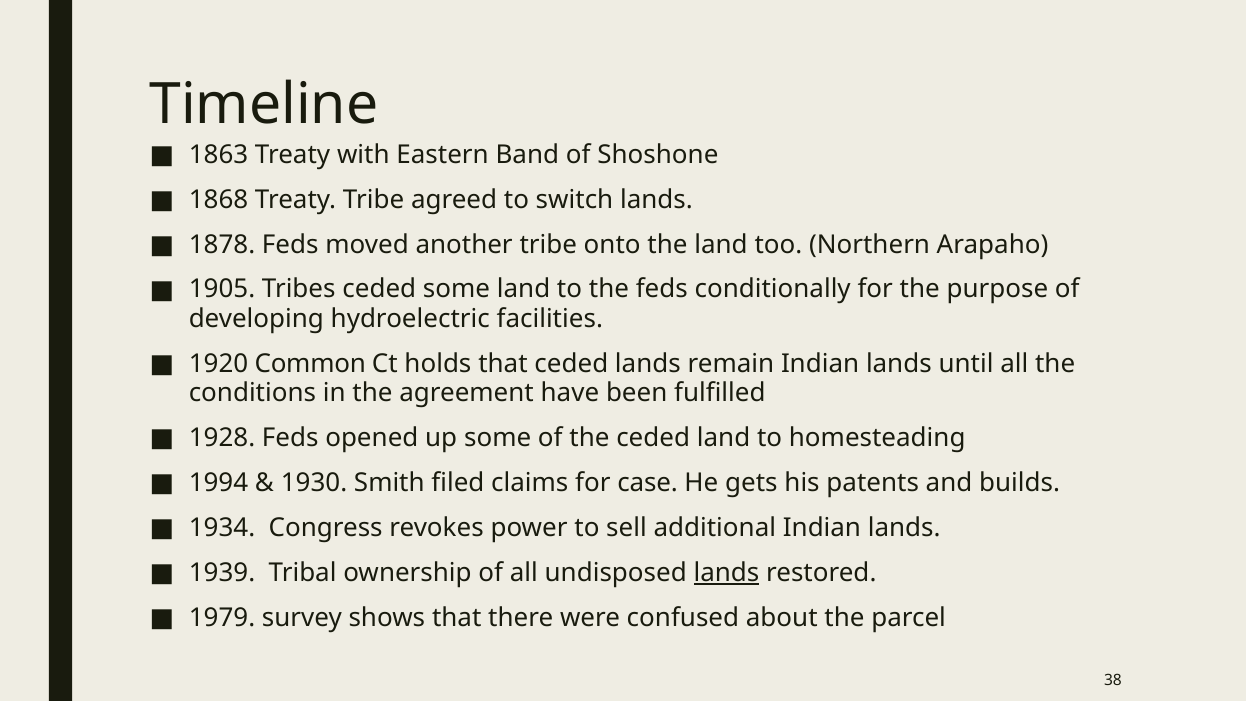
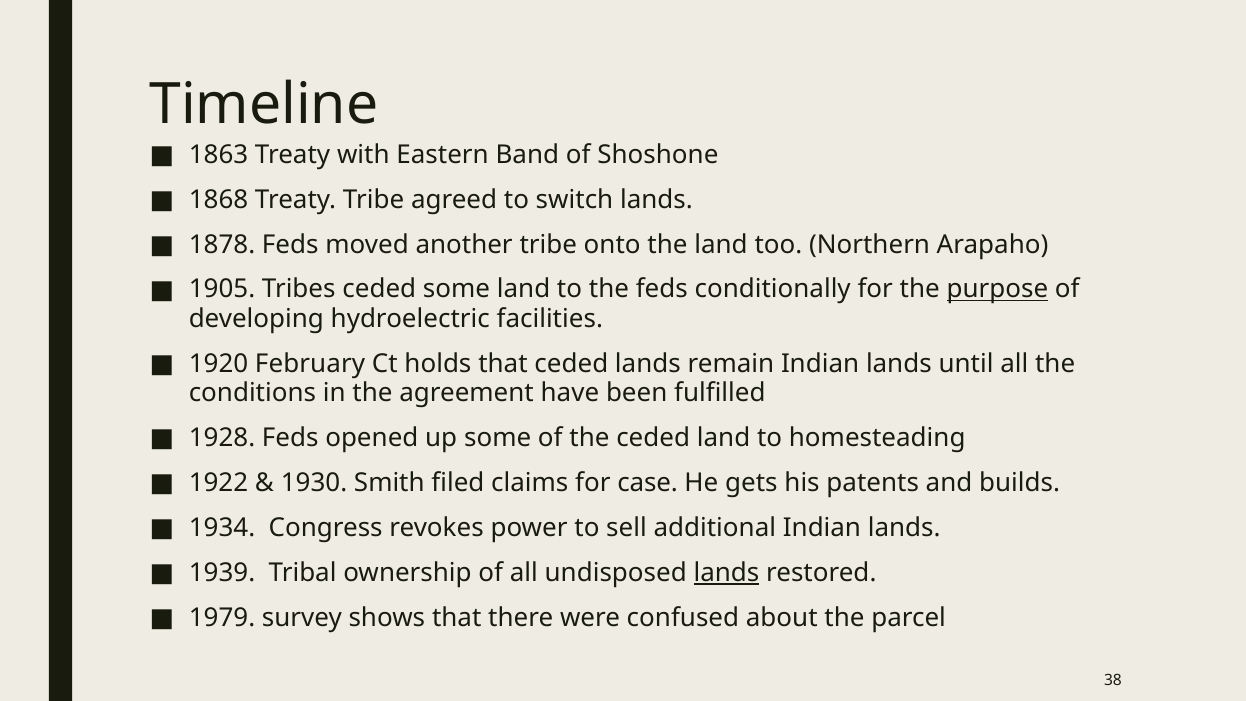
purpose underline: none -> present (997, 289)
Common: Common -> February (310, 364)
1994: 1994 -> 1922 (218, 483)
